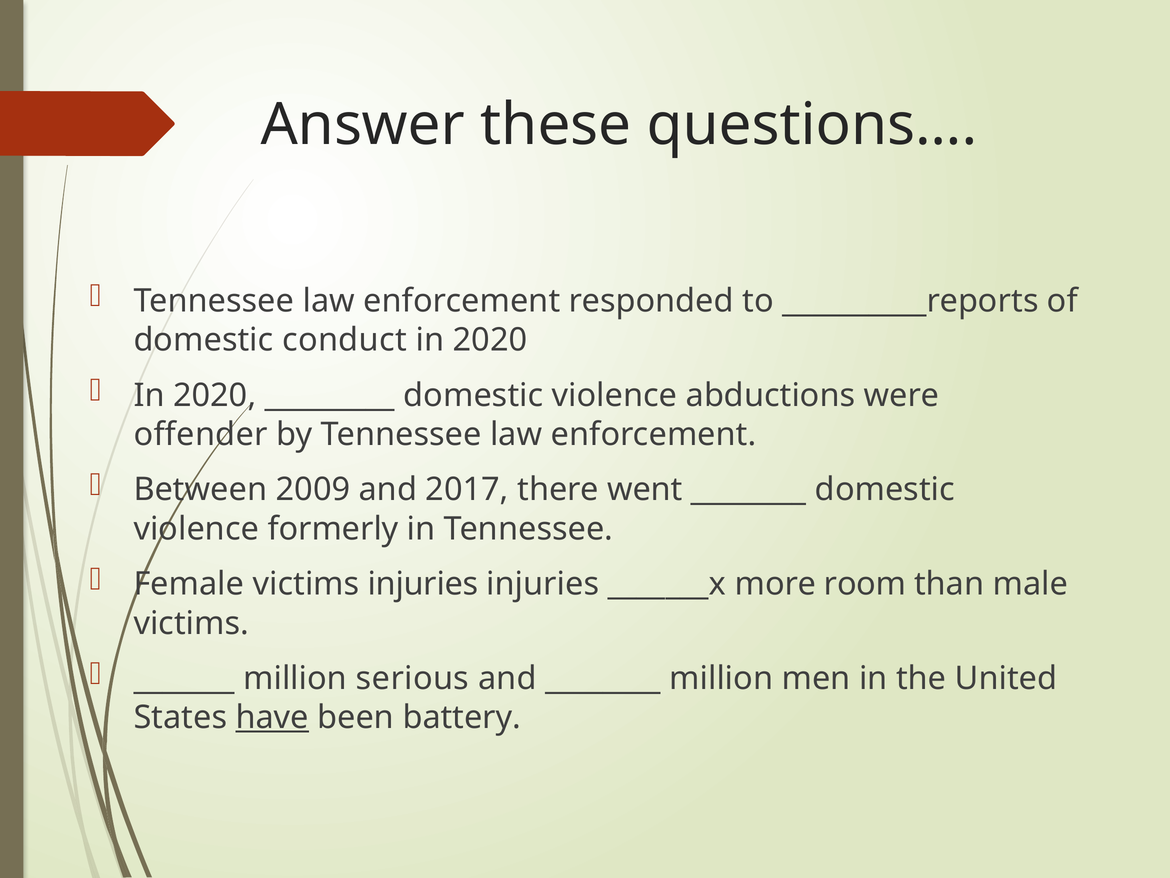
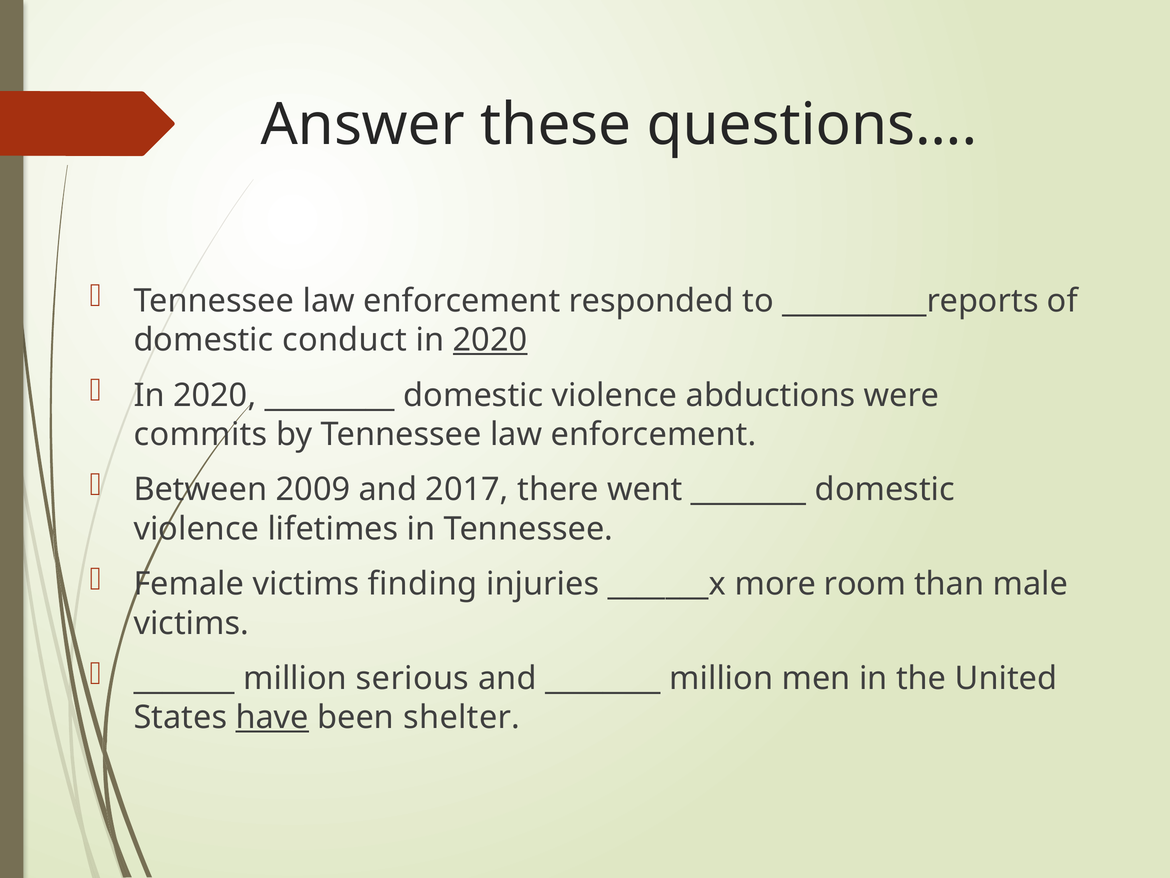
2020 underline: none -> present (490, 340)
offender: offender -> commits (201, 434)
formerly: formerly -> lifetimes (333, 529)
victims injuries: injuries -> finding (423, 584)
battery: battery -> shelter (462, 717)
